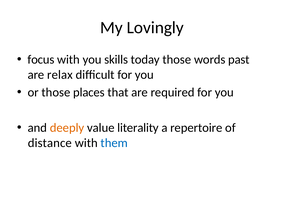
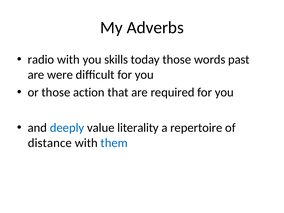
Lovingly: Lovingly -> Adverbs (155, 27)
focus: focus -> radio (41, 60)
relax: relax -> were (60, 75)
places: places -> action (89, 92)
deeply colour: orange -> blue (67, 128)
